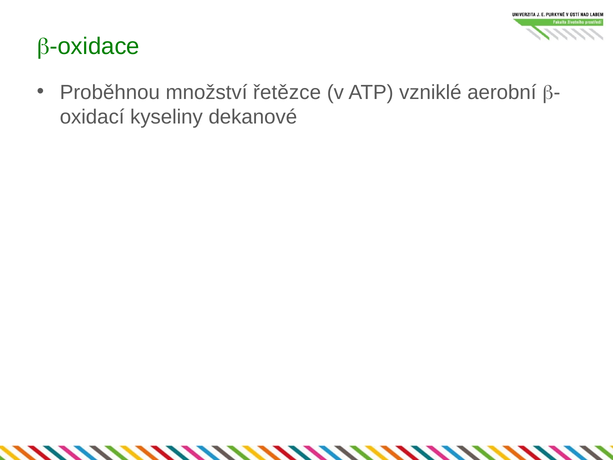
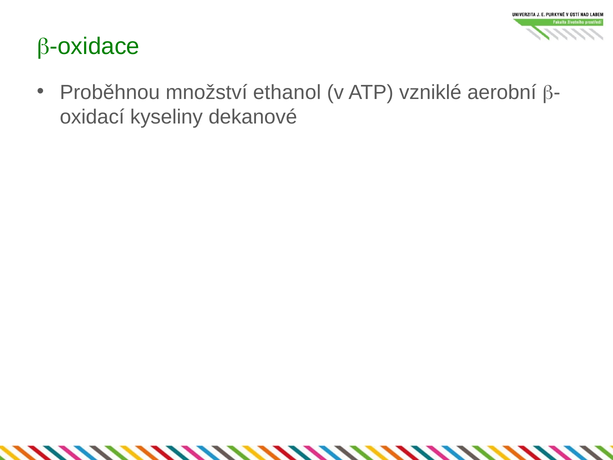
řetězce: řetězce -> ethanol (287, 92)
